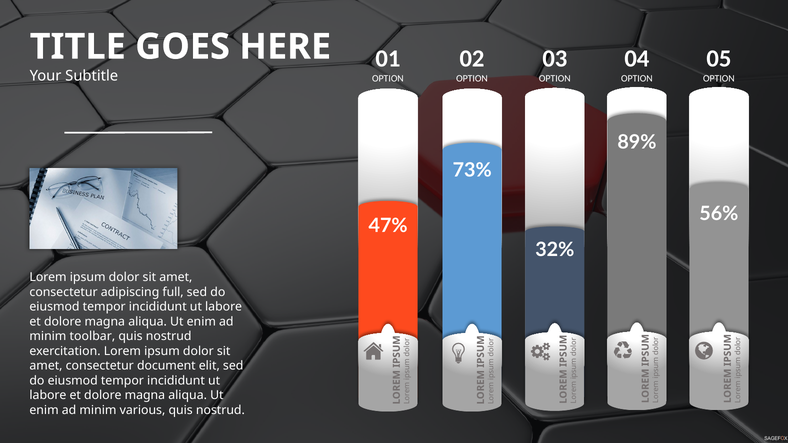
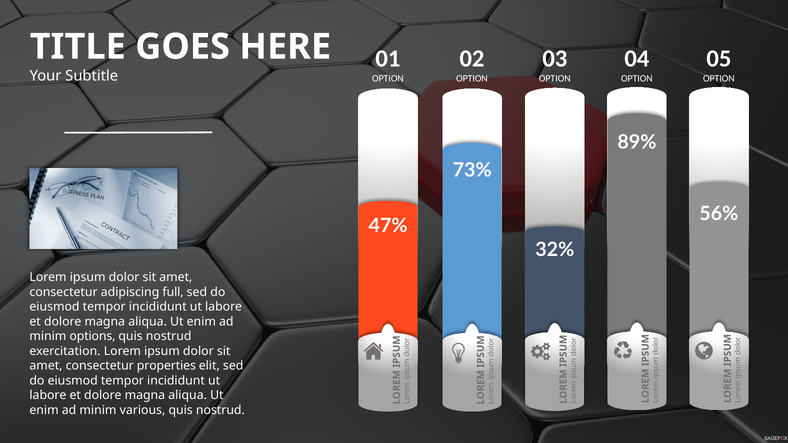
toolbar: toolbar -> options (92, 336)
document: document -> properties (166, 366)
